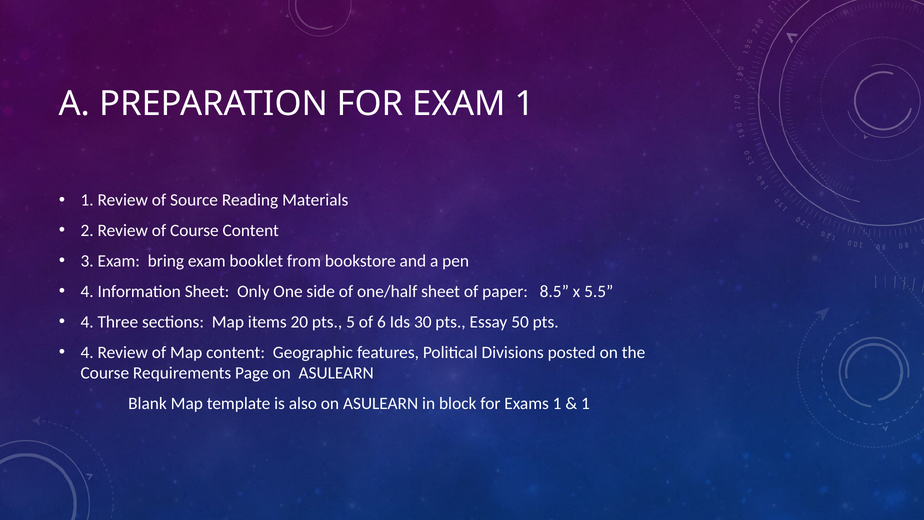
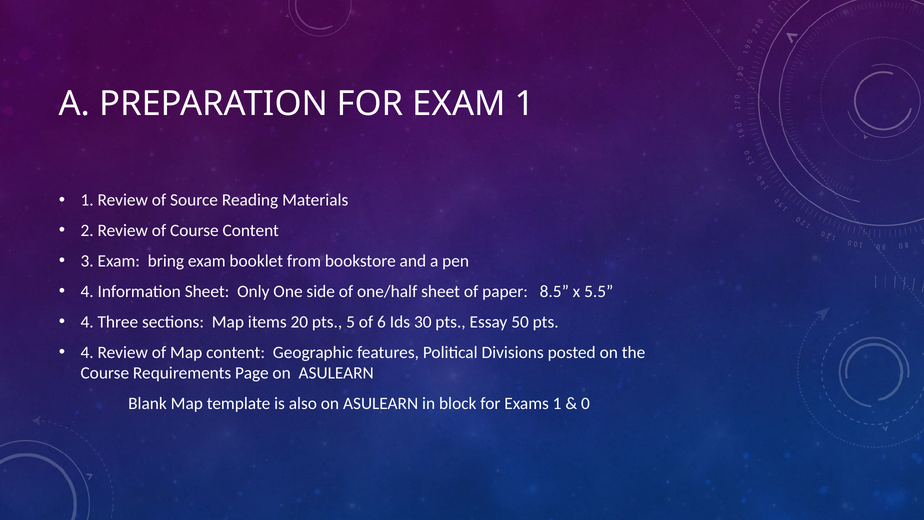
1: 1 -> 0 (585, 403)
